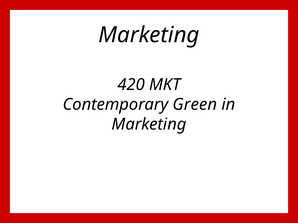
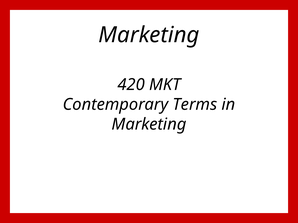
Green: Green -> Terms (195, 105)
